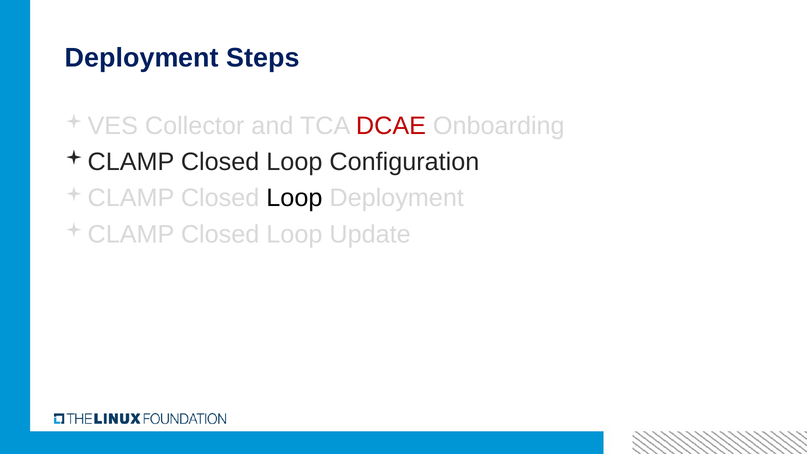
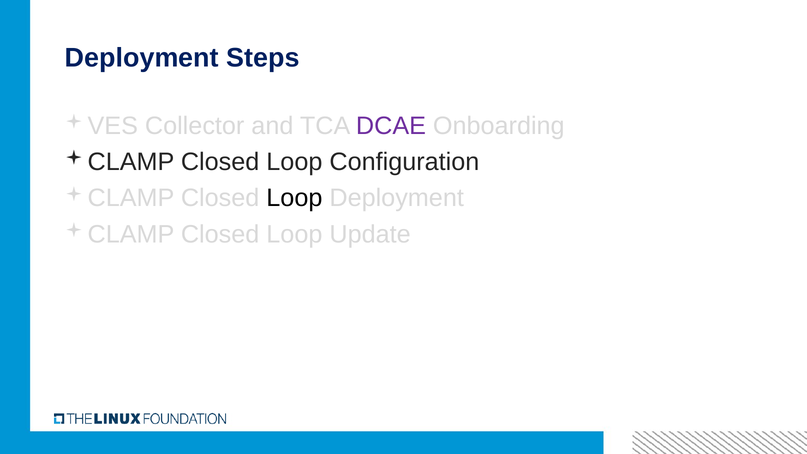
DCAE colour: red -> purple (391, 126)
